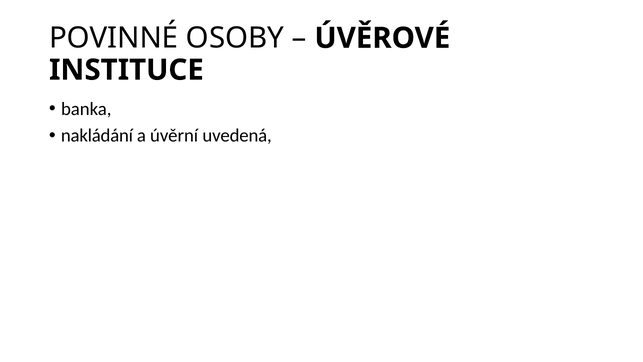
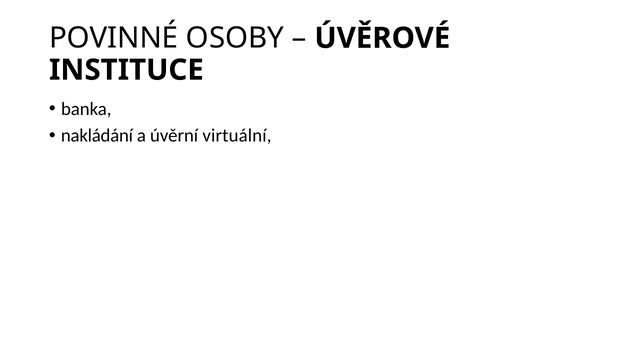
uvedená: uvedená -> virtuální (237, 136)
